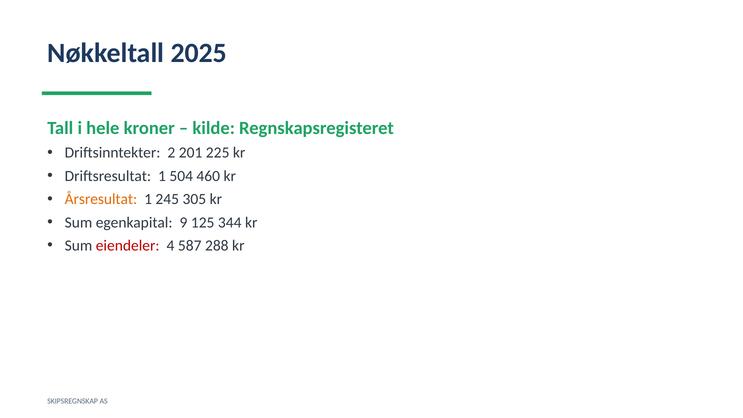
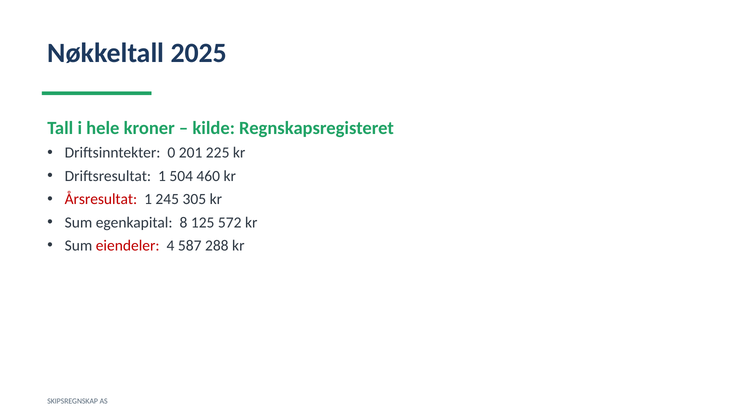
2: 2 -> 0 (171, 153)
Årsresultat colour: orange -> red (101, 199)
9: 9 -> 8 (183, 222)
344: 344 -> 572 (230, 222)
